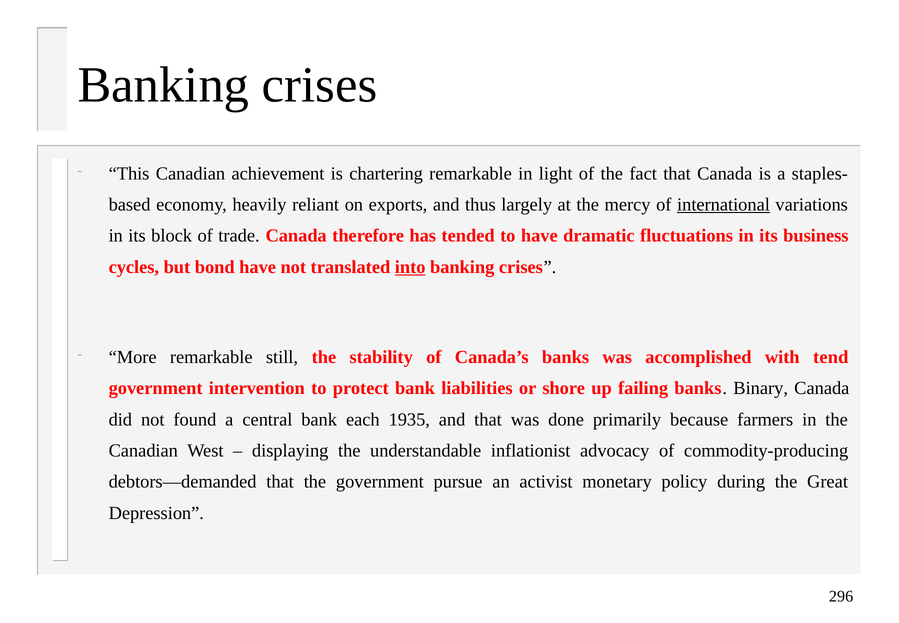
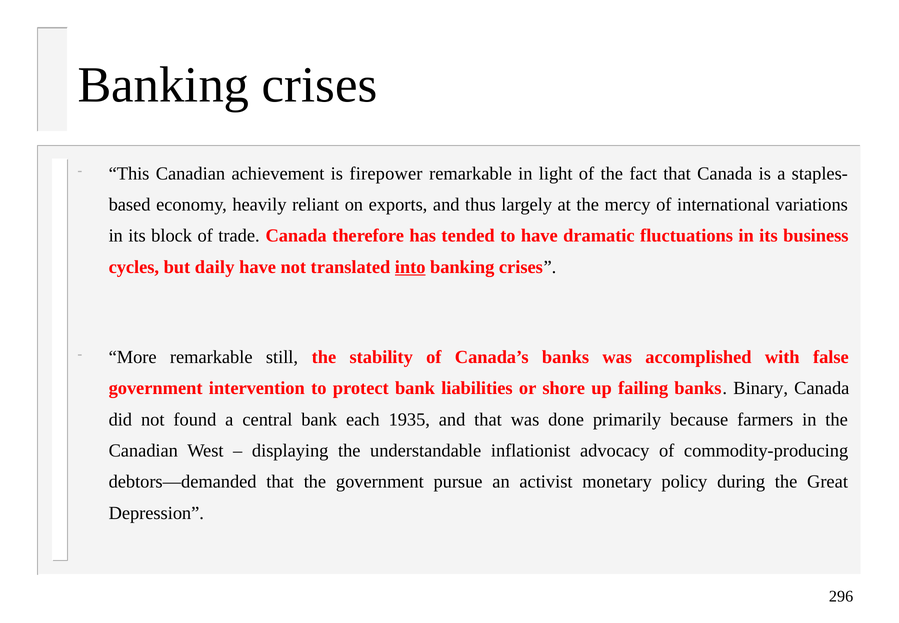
chartering: chartering -> firepower (386, 173)
international underline: present -> none (723, 204)
bond: bond -> daily (215, 267)
tend: tend -> false (831, 357)
